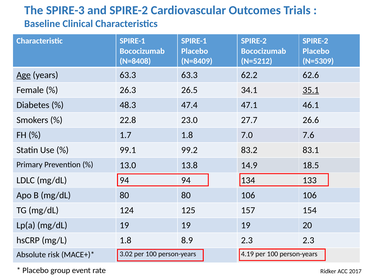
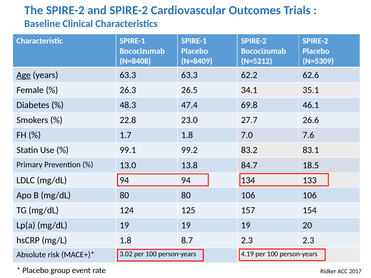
The SPIRE-3: SPIRE-3 -> SPIRE-2 (65, 10)
35.1 underline: present -> none (311, 90)
47.1: 47.1 -> 69.8 (249, 105)
14.9: 14.9 -> 84.7 (249, 165)
8.9: 8.9 -> 8.7 (187, 241)
